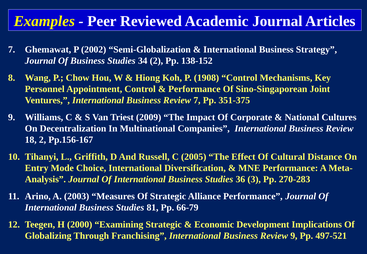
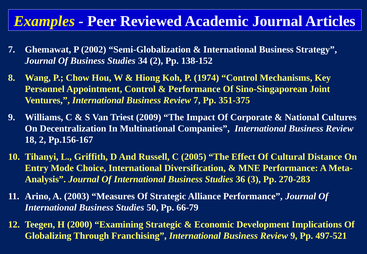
1908: 1908 -> 1974 (207, 78)
81: 81 -> 50 (153, 208)
